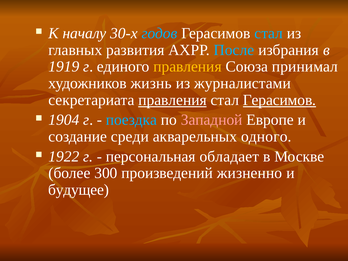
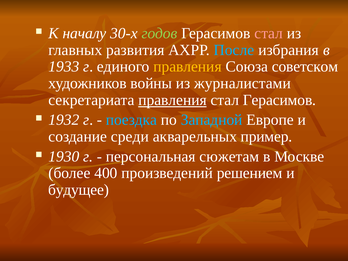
годов colour: light blue -> light green (159, 33)
стал colour: light blue -> pink (269, 33)
1919: 1919 -> 1933 (64, 67)
принимал: принимал -> советском (305, 67)
жизнь: жизнь -> войны (151, 83)
Герасимов underline: present -> none (279, 100)
1904: 1904 -> 1932 (64, 120)
Западной colour: pink -> light blue (212, 120)
одного: одного -> пример (266, 137)
1922: 1922 -> 1930 (64, 156)
обладает: обладает -> сюжетам (229, 156)
300: 300 -> 400 (106, 173)
жизненно: жизненно -> решением (250, 173)
